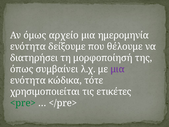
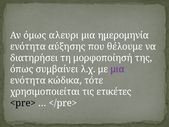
αρχείο: αρχείο -> αλευρι (64, 35)
δείξουμε: δείξουμε -> αύξησης (67, 47)
<pre> colour: green -> black (23, 103)
